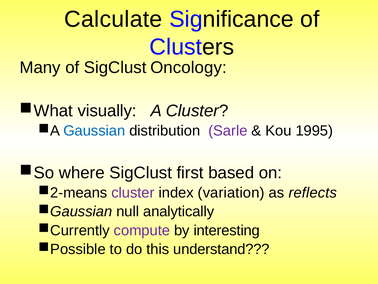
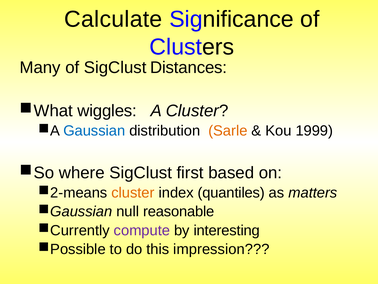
Oncology: Oncology -> Distances (189, 68)
visually: visually -> wiggles (107, 111)
Sarle colour: purple -> orange (228, 131)
1995: 1995 -> 1999 (314, 131)
cluster colour: purple -> orange (133, 192)
variation: variation -> quantiles (231, 192)
reflects: reflects -> matters (313, 192)
analytically: analytically -> reasonable (179, 211)
understand: understand -> impression (221, 249)
